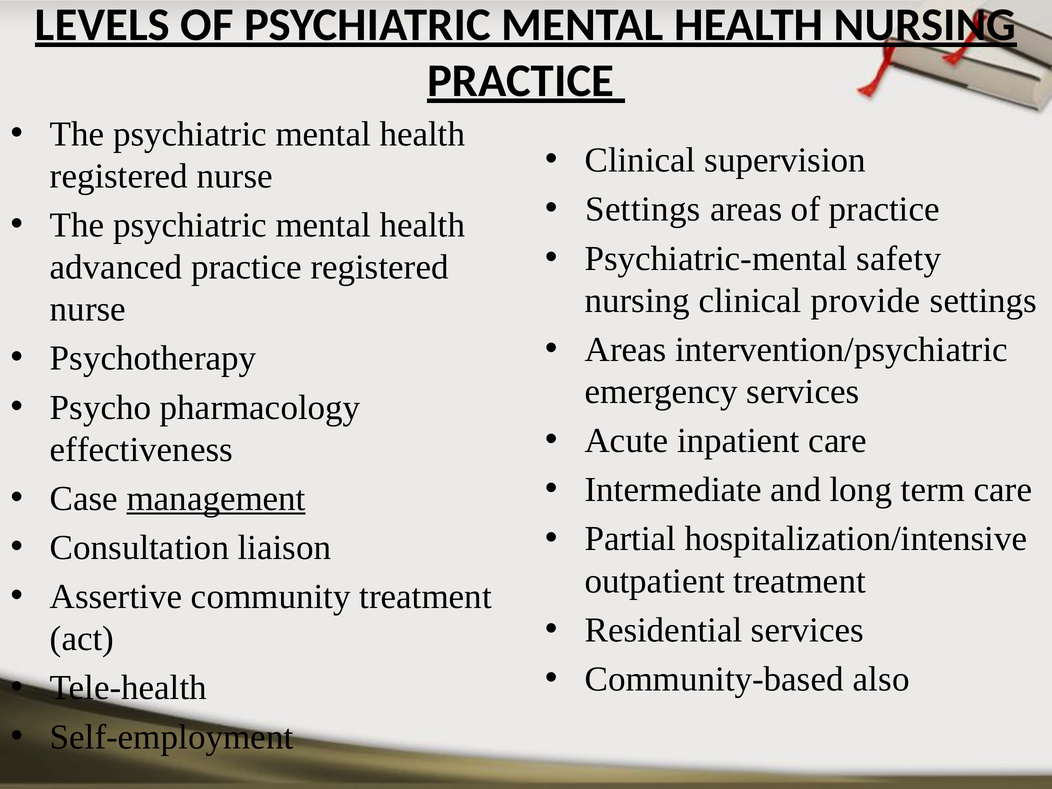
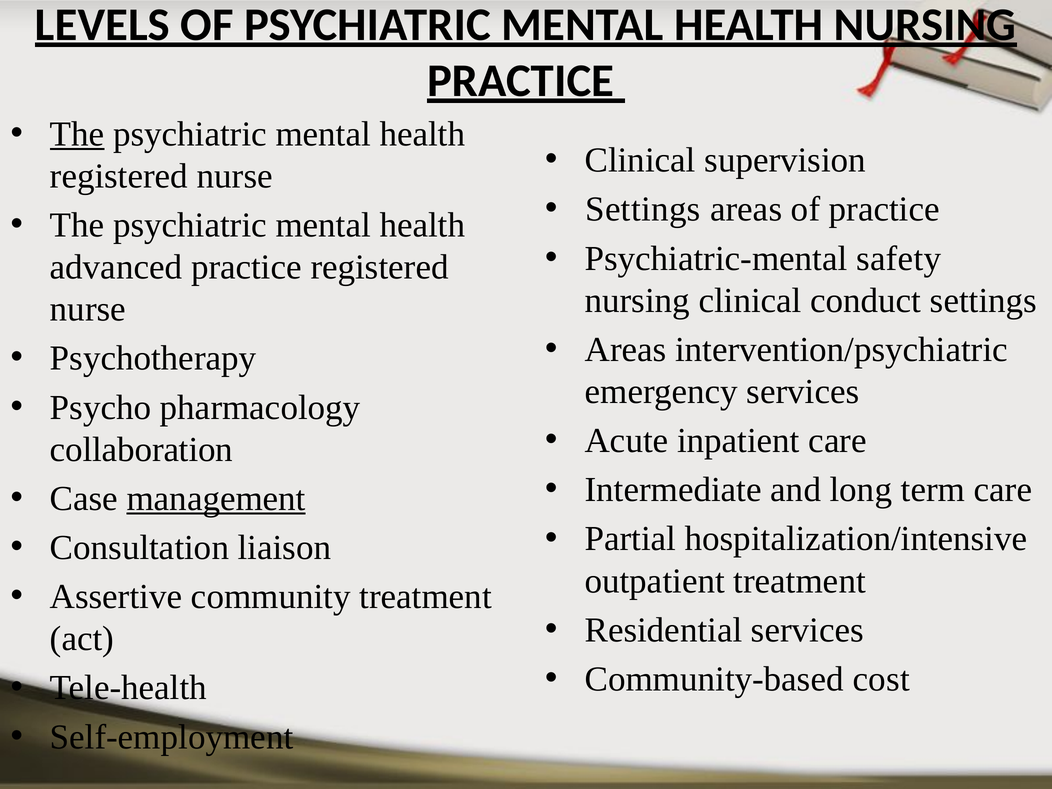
The underline: none -> present (77, 134)
provide: provide -> conduct (866, 301)
effectiveness: effectiveness -> collaboration (141, 450)
also: also -> cost (881, 679)
